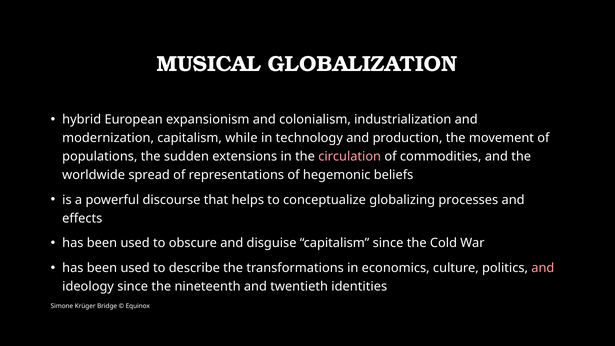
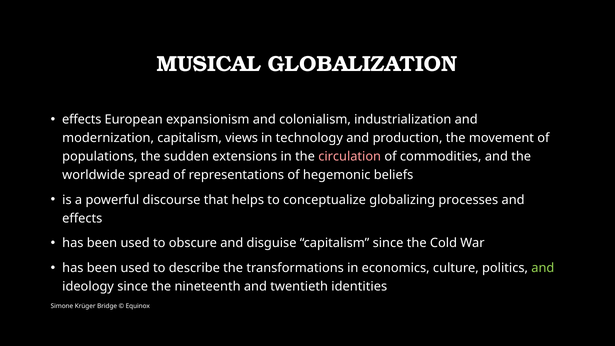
hybrid: hybrid -> effects (82, 120)
while: while -> views (242, 138)
and colour: pink -> light green (543, 268)
